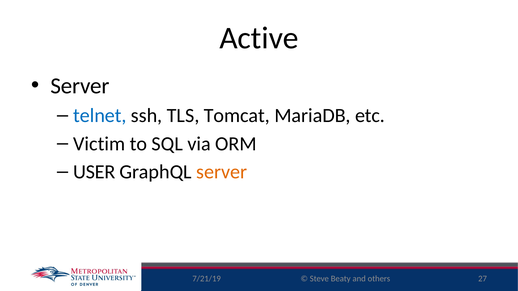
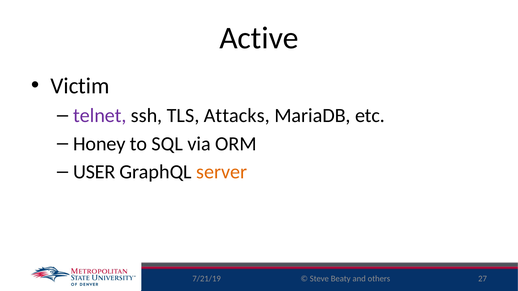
Server: Server -> Victim (80, 86)
telnet colour: blue -> purple (100, 116)
Tomcat: Tomcat -> Attacks (237, 116)
Victim: Victim -> Honey (99, 144)
